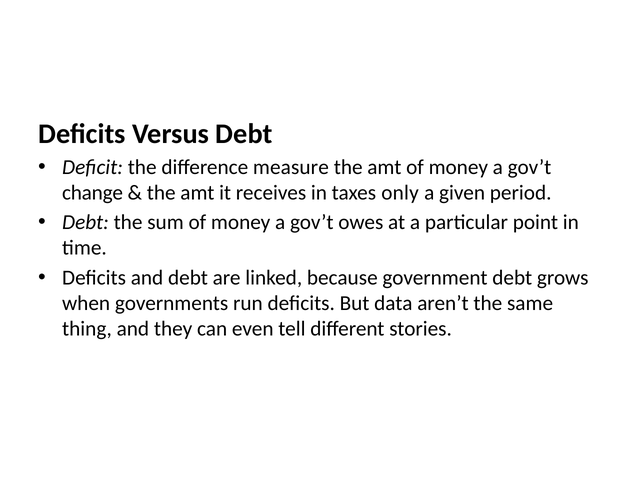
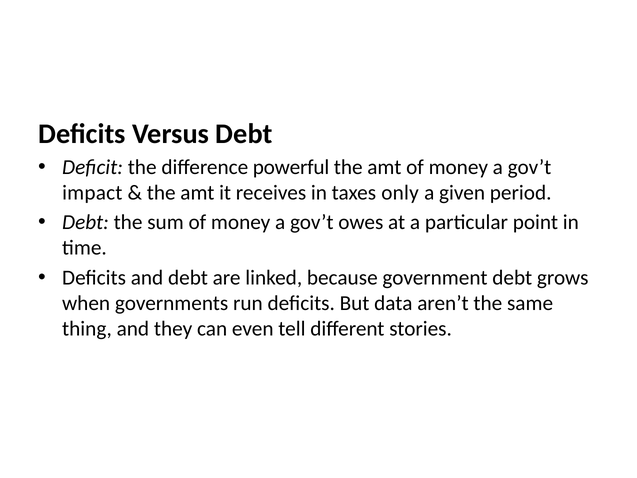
measure: measure -> powerful (291, 167)
change: change -> impact (92, 193)
